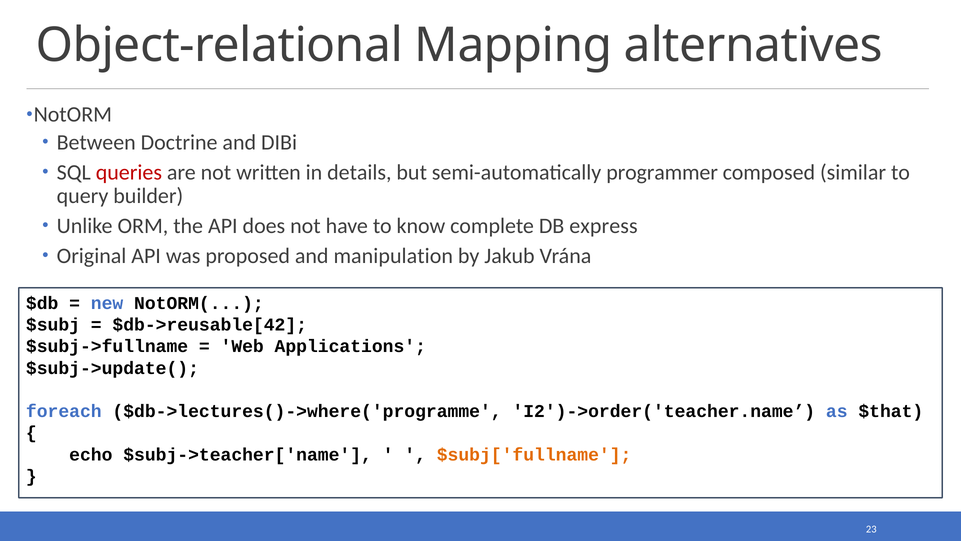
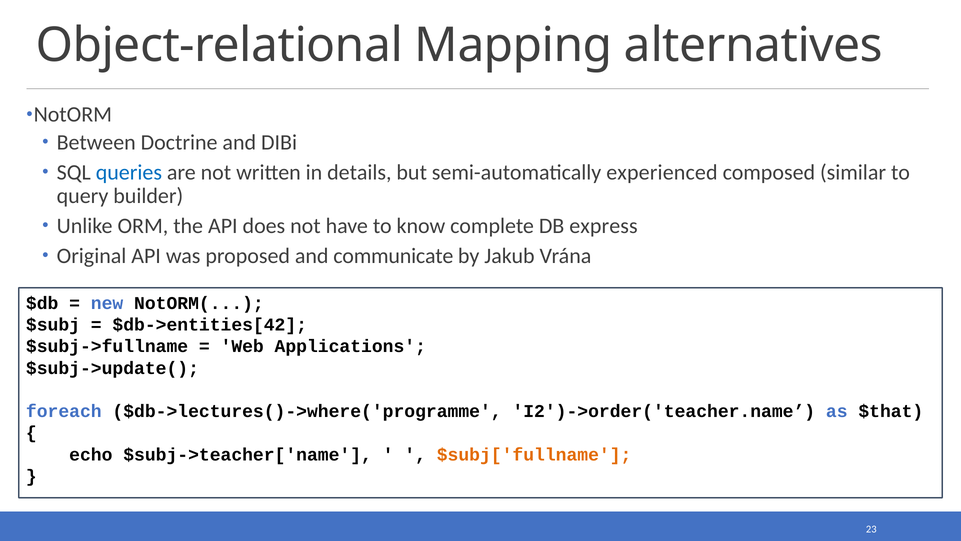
queries colour: red -> blue (129, 172)
programmer: programmer -> experienced (662, 172)
manipulation: manipulation -> communicate (393, 256)
$db->reusable[42: $db->reusable[42 -> $db->entities[42 (210, 325)
